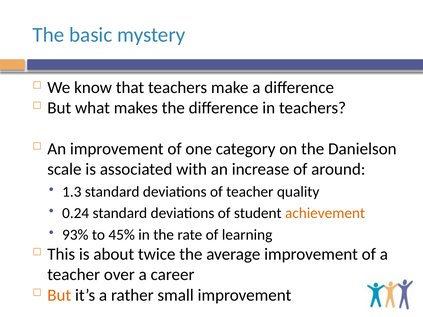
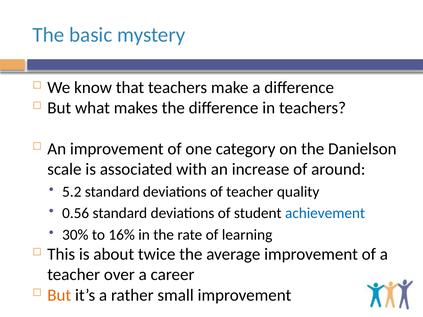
1.3: 1.3 -> 5.2 (72, 192)
0.24: 0.24 -> 0.56 (76, 213)
achievement colour: orange -> blue (325, 213)
93%: 93% -> 30% (75, 235)
45%: 45% -> 16% (122, 235)
